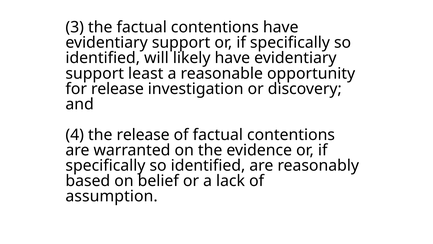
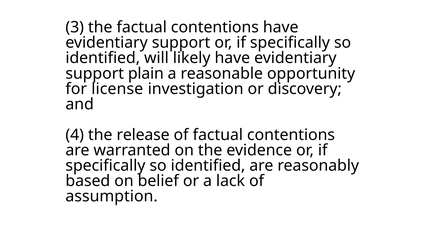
least: least -> plain (146, 73)
for release: release -> license (117, 89)
